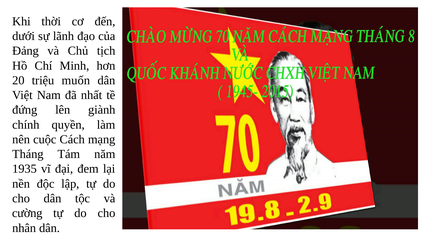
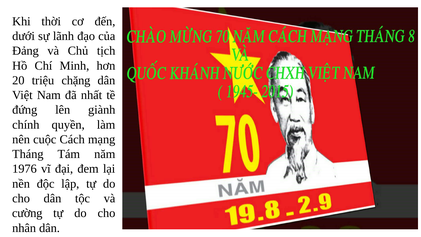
muốn: muốn -> chặng (76, 80)
1935: 1935 -> 1976 (24, 169)
